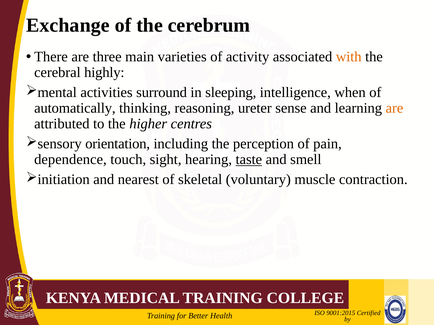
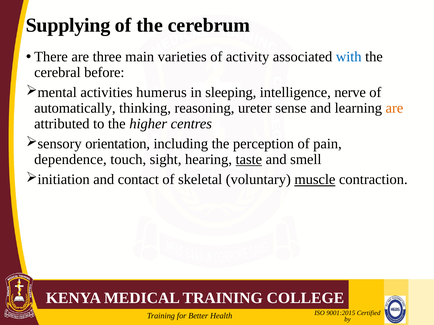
Exchange: Exchange -> Supplying (68, 25)
with colour: orange -> blue (349, 57)
highly: highly -> before (104, 73)
surround: surround -> humerus (161, 93)
when: when -> nerve (350, 93)
nearest: nearest -> contact (138, 180)
muscle underline: none -> present (315, 180)
